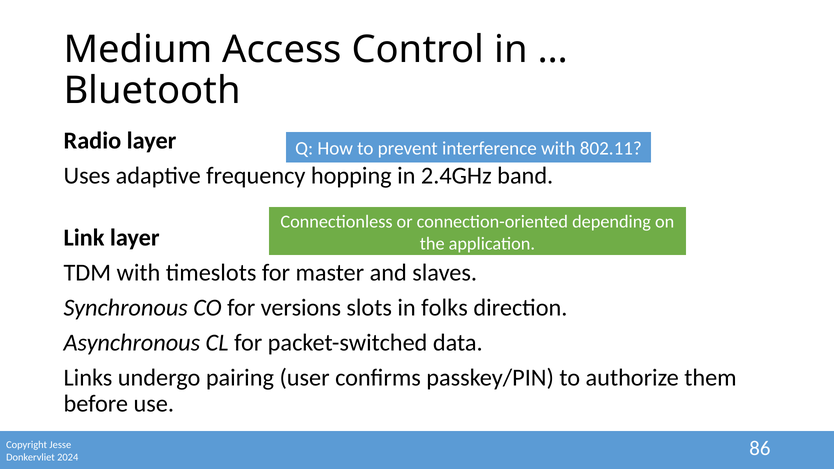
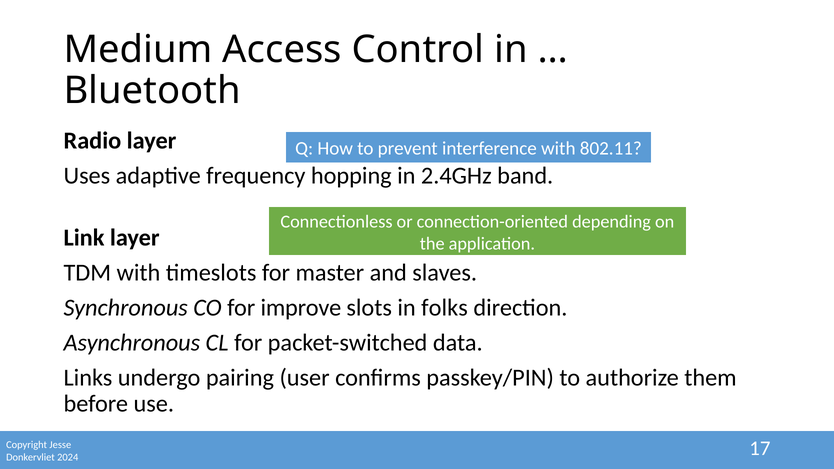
versions: versions -> improve (301, 308)
86: 86 -> 17 (760, 449)
